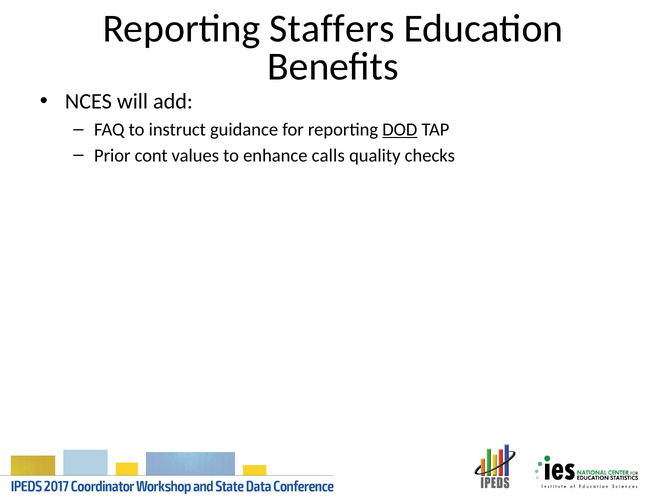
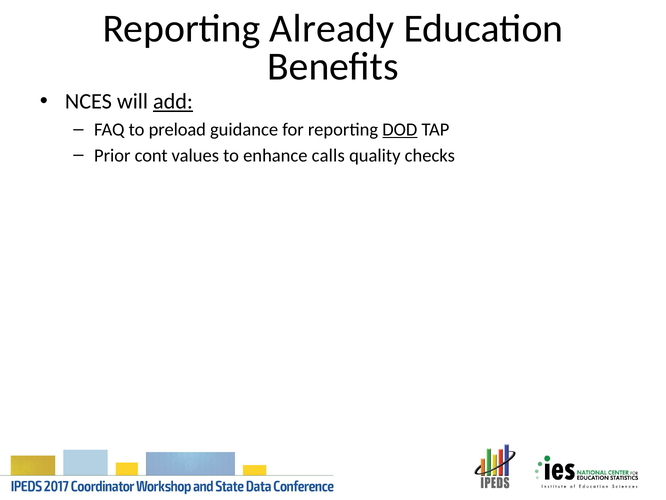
Staffers: Staffers -> Already (332, 28)
add underline: none -> present (173, 101)
instruct: instruct -> preload (177, 129)
